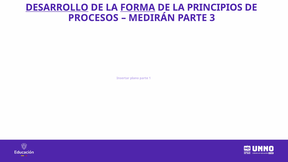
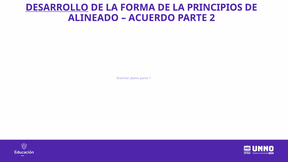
FORMA underline: present -> none (138, 7)
PROCESOS: PROCESOS -> ALINEADO (93, 18)
MEDIRÁN: MEDIRÁN -> ACUERDO (152, 18)
3: 3 -> 2 (212, 18)
